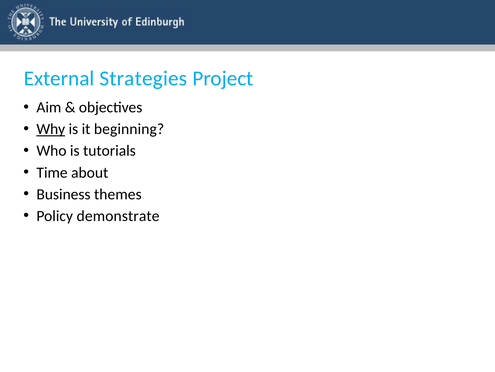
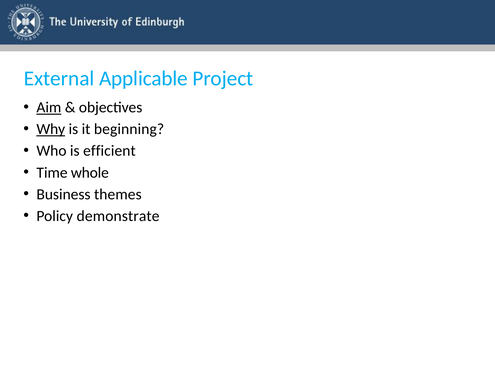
Strategies: Strategies -> Applicable (143, 78)
Aim underline: none -> present (49, 107)
tutorials: tutorials -> efficient (109, 151)
about: about -> whole (90, 172)
